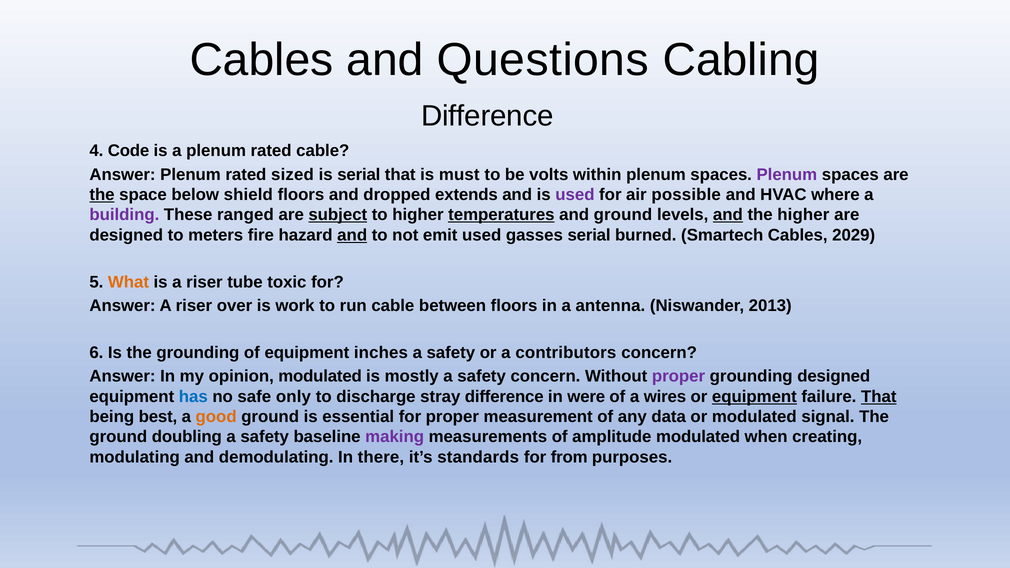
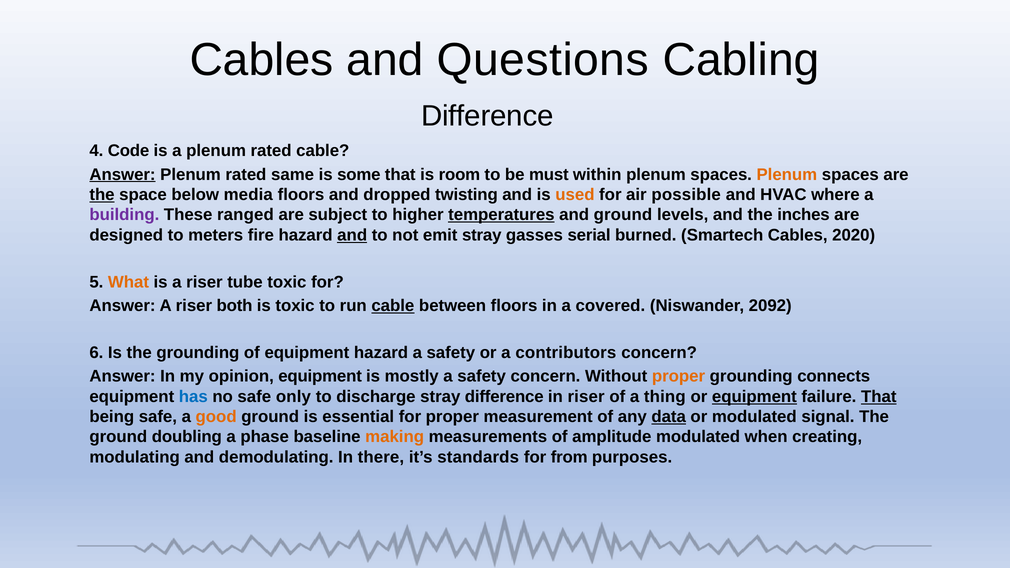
Answer underline: none -> present (123, 175)
sized: sized -> same (293, 175)
is serial: serial -> some (359, 175)
must: must -> room (459, 175)
volts: volts -> must (549, 175)
Plenum colour: purple -> orange (787, 175)
shield: shield -> media (248, 195)
extends: extends -> twisting (466, 195)
used colour: purple -> orange (575, 195)
subject underline: present -> none (338, 215)
and underline: present -> none (728, 215)
the higher: higher -> inches (804, 215)
emit used: used -> stray (482, 235)
2029: 2029 -> 2020 (854, 235)
over: over -> both (235, 306)
is work: work -> toxic (295, 306)
cable underline: none -> present (393, 306)
antenna: antenna -> covered (610, 306)
2013: 2013 -> 2092 (770, 306)
equipment inches: inches -> hazard (381, 353)
opinion modulated: modulated -> equipment (320, 376)
proper colour: purple -> orange (679, 376)
grounding designed: designed -> connects (834, 376)
in were: were -> riser (586, 397)
wires: wires -> thing (665, 397)
being best: best -> safe (158, 417)
data underline: none -> present (669, 417)
safety: safety -> phase (265, 437)
making colour: purple -> orange (395, 437)
